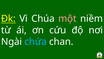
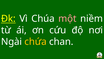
chứa colour: light blue -> yellow (36, 41)
